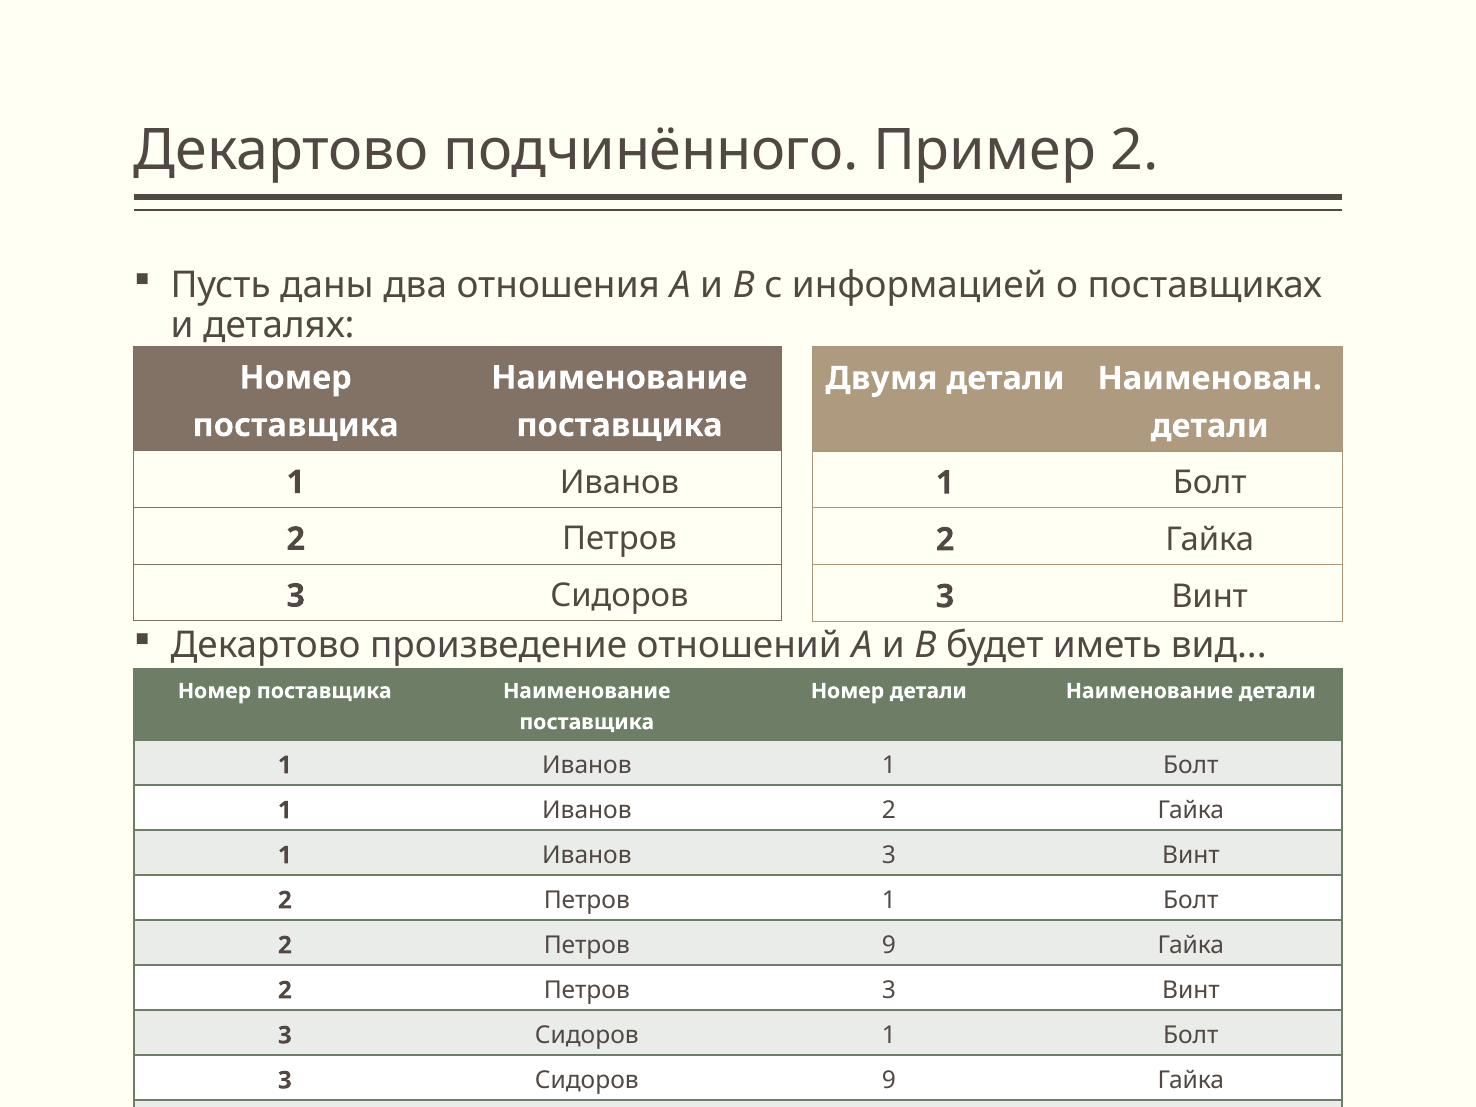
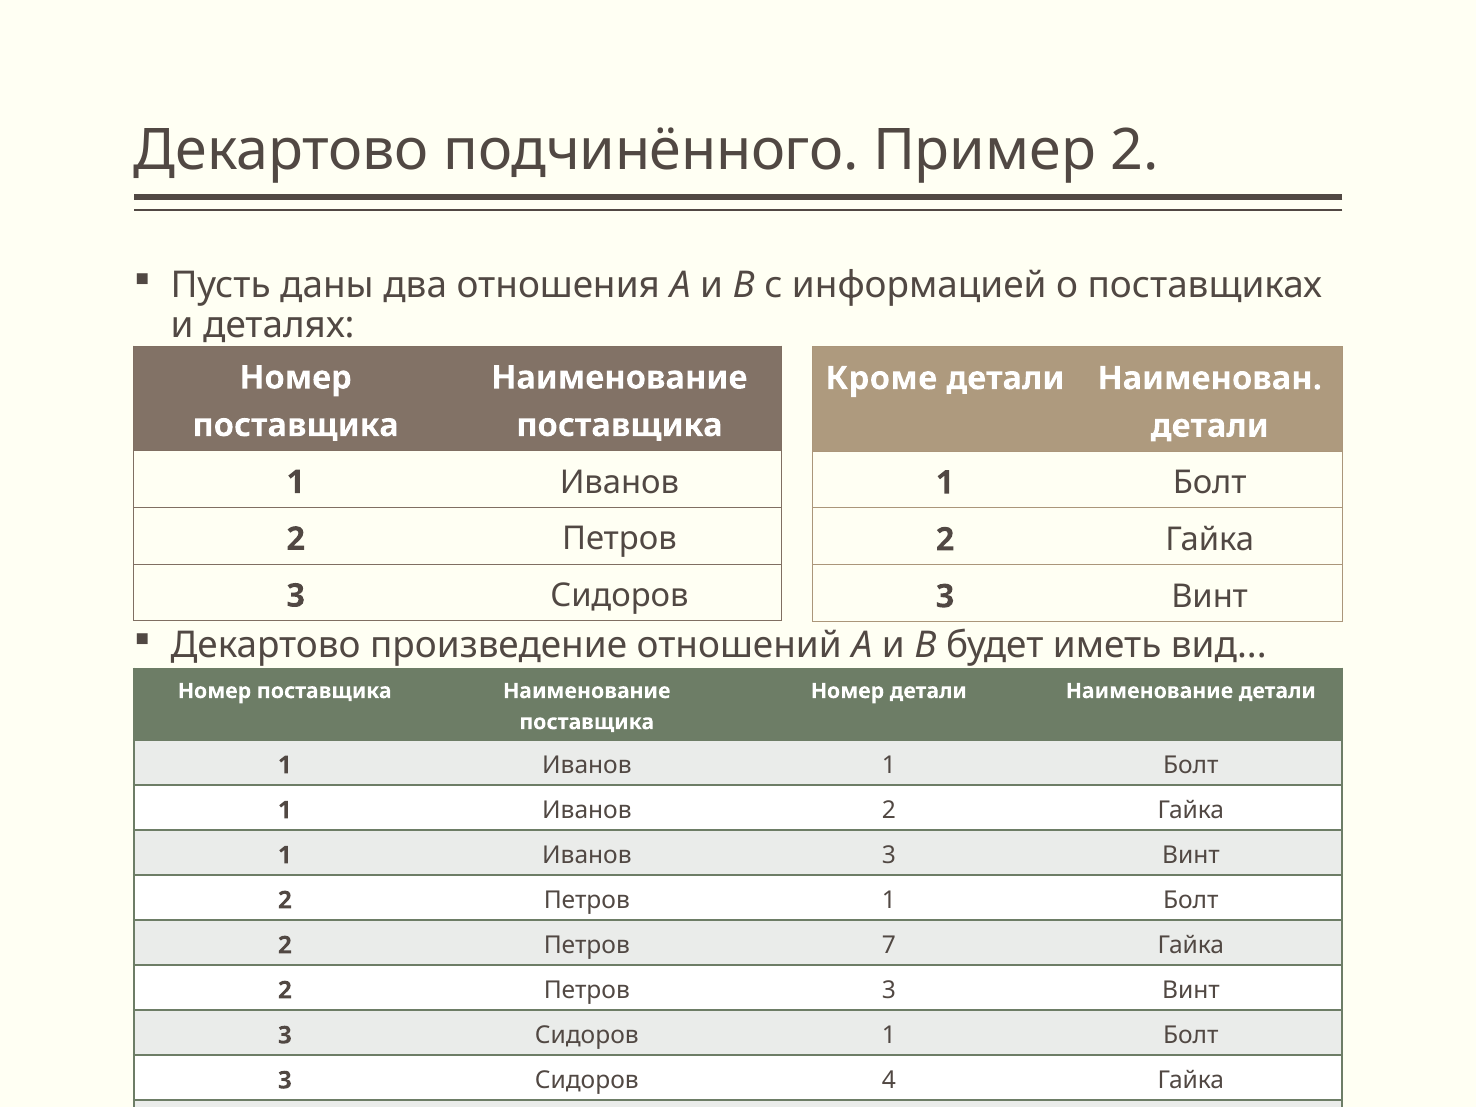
Двумя: Двумя -> Кроме (881, 378)
Петров 9: 9 -> 7 (889, 945)
Сидоров 9: 9 -> 4 (889, 1080)
